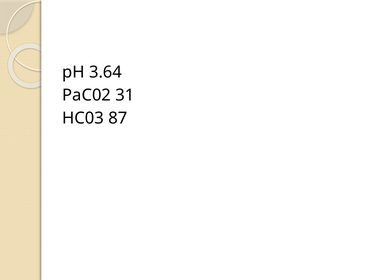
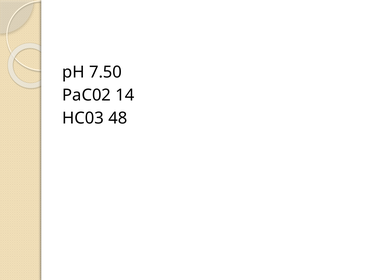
3.64: 3.64 -> 7.50 (105, 72)
31: 31 -> 14 (125, 95)
87: 87 -> 48 (118, 118)
